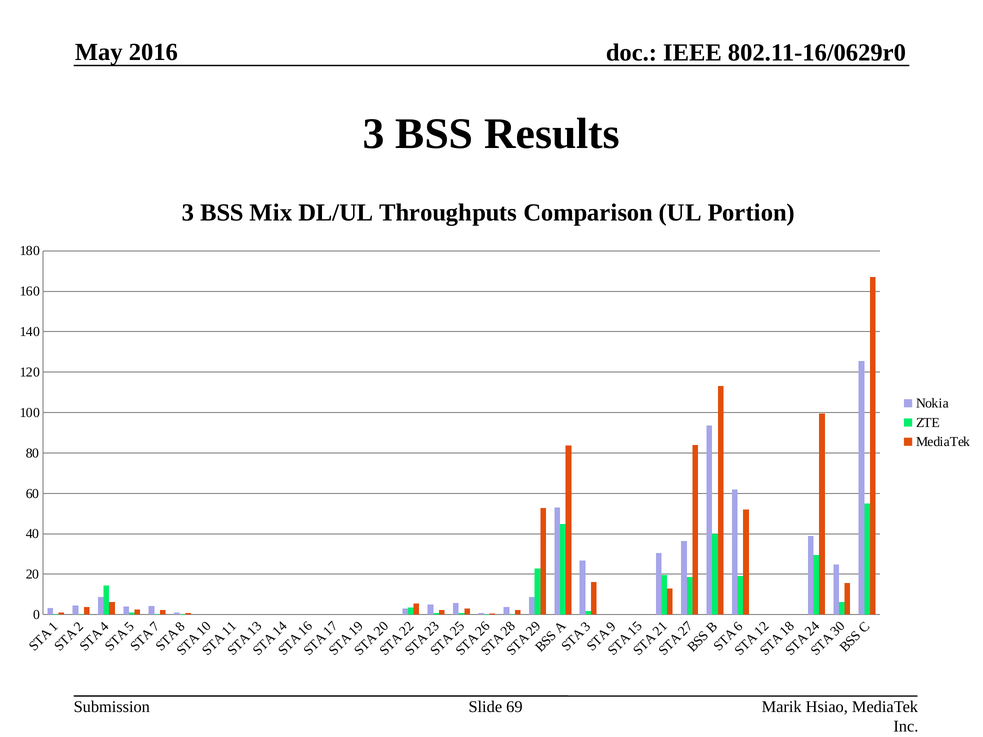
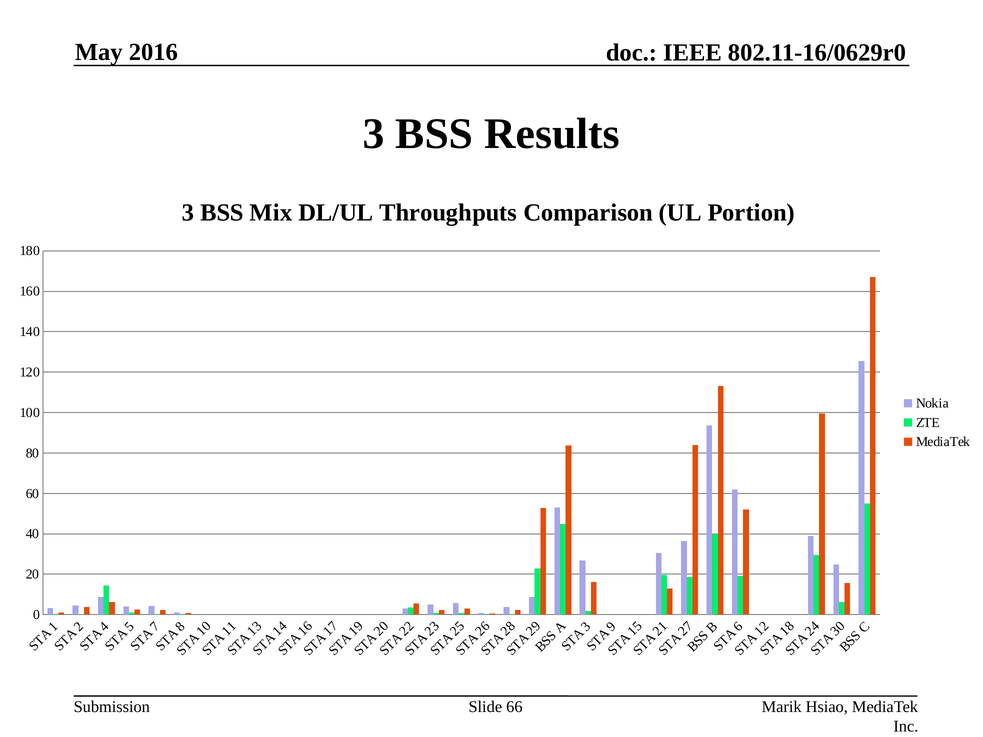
69: 69 -> 66 (514, 707)
